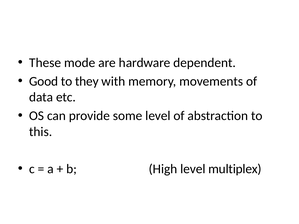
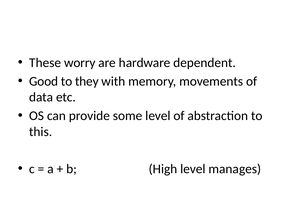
mode: mode -> worry (80, 63)
multiplex: multiplex -> manages (235, 169)
